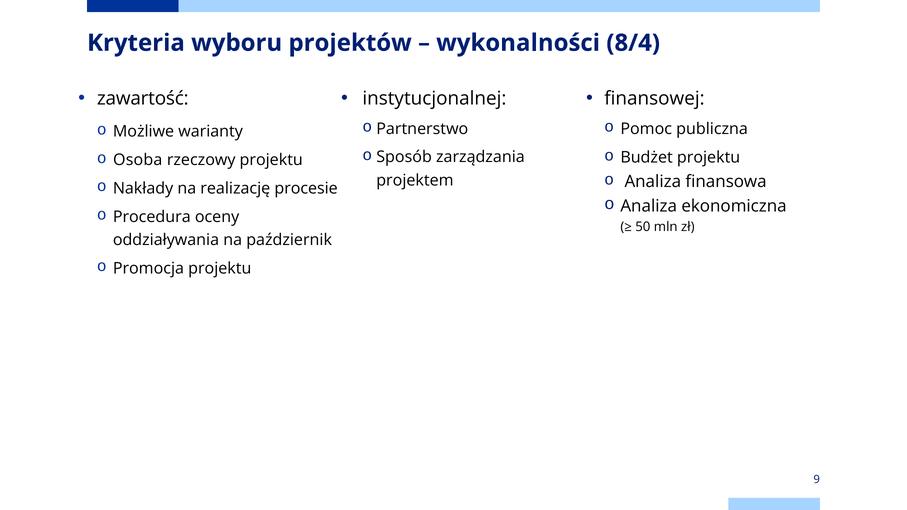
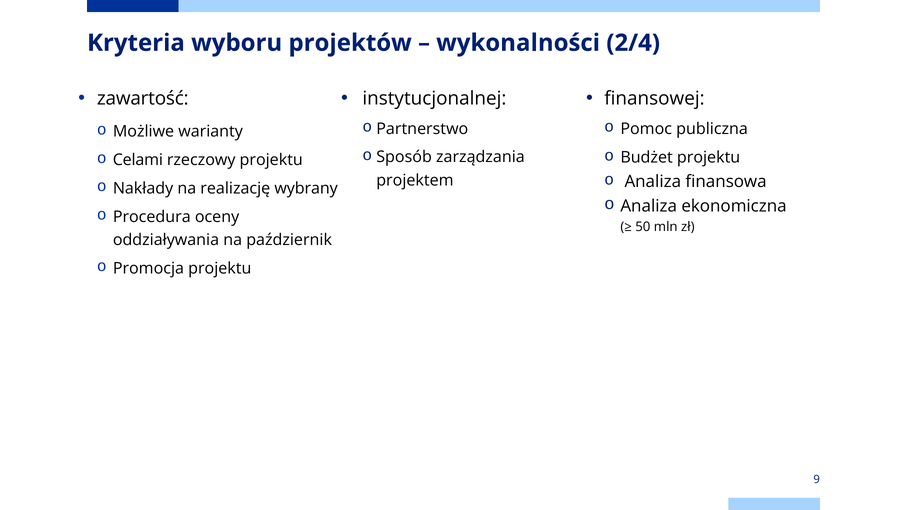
8/4: 8/4 -> 2/4 (633, 43)
Osoba: Osoba -> Celami (138, 160)
procesie: procesie -> wybrany (306, 188)
